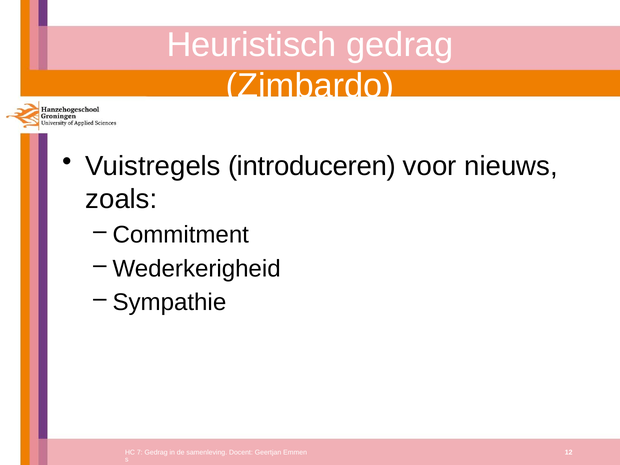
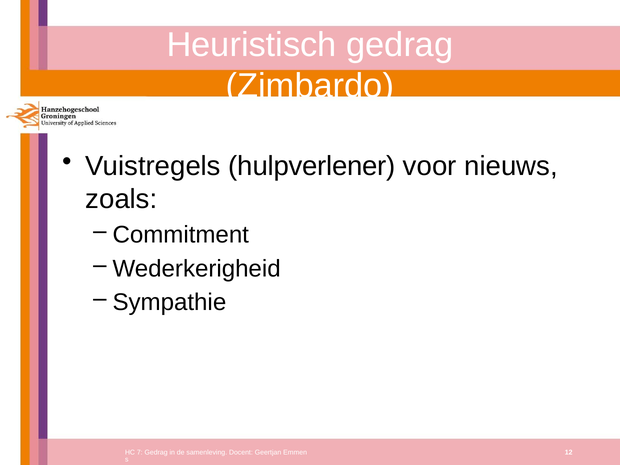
introduceren: introduceren -> hulpverlener (312, 166)
